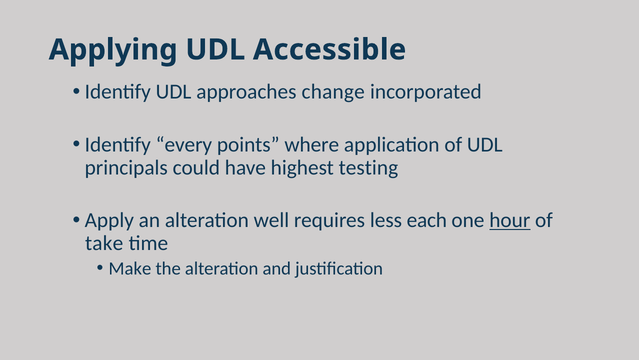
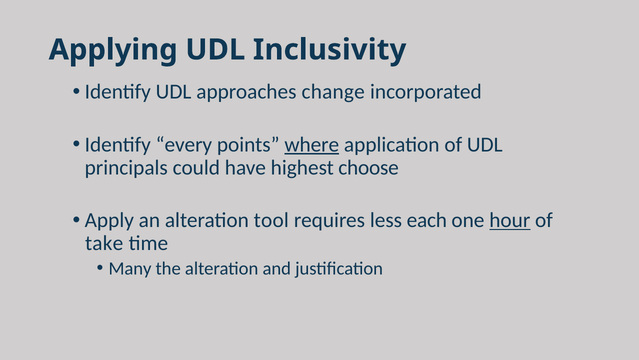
Accessible: Accessible -> Inclusivity (330, 50)
where underline: none -> present (312, 144)
testing: testing -> choose (369, 167)
well: well -> tool (271, 220)
Make: Make -> Many (130, 268)
